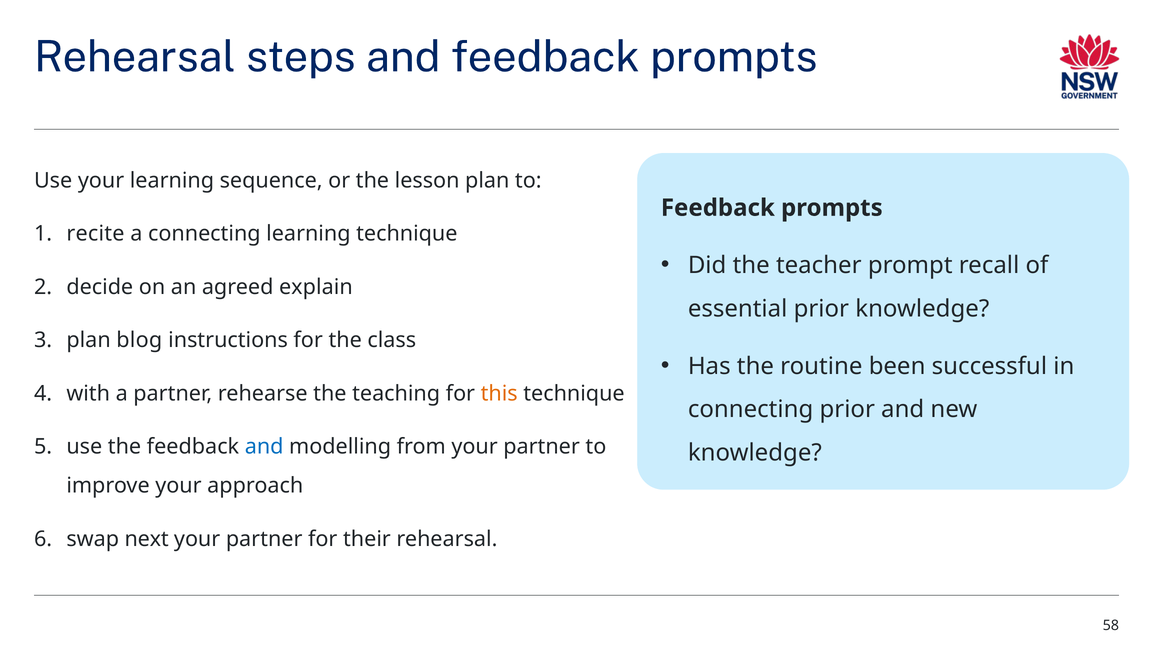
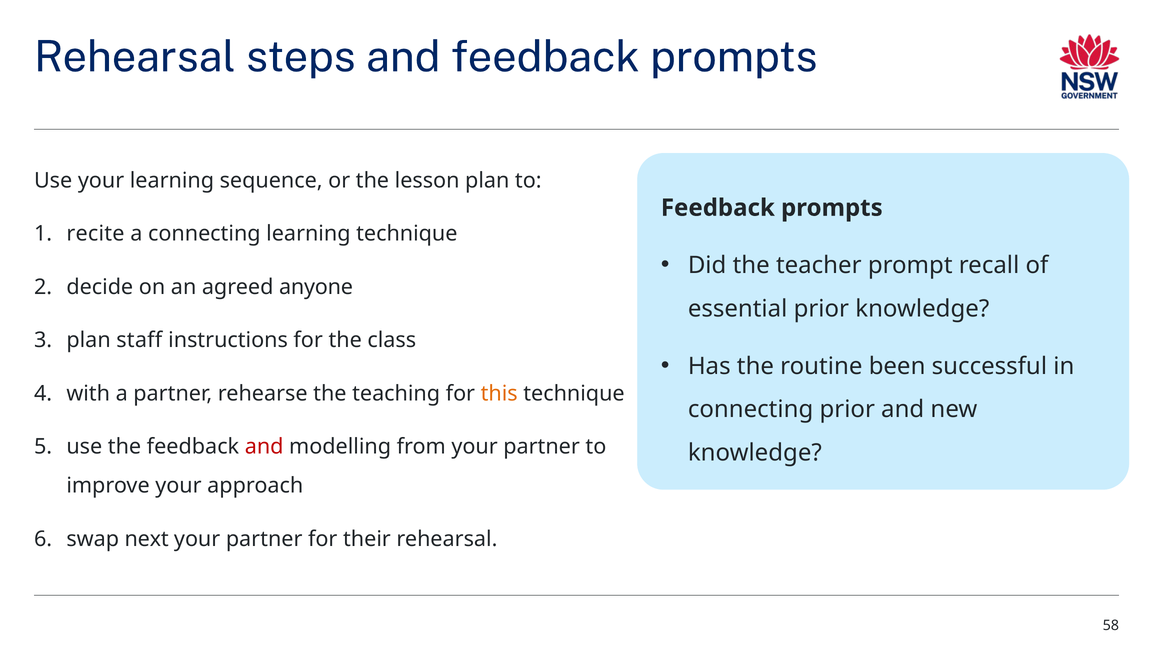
explain: explain -> anyone (316, 287)
blog: blog -> staff (139, 340)
and colour: blue -> red (264, 447)
